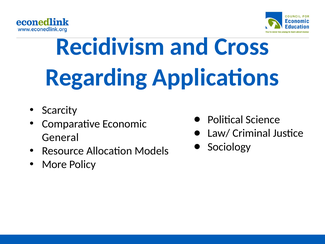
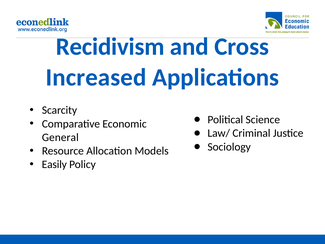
Regarding: Regarding -> Increased (96, 77)
More: More -> Easily (54, 164)
